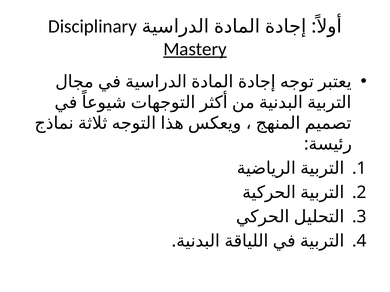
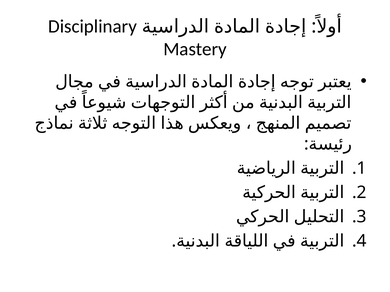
Mastery underline: present -> none (195, 49)
